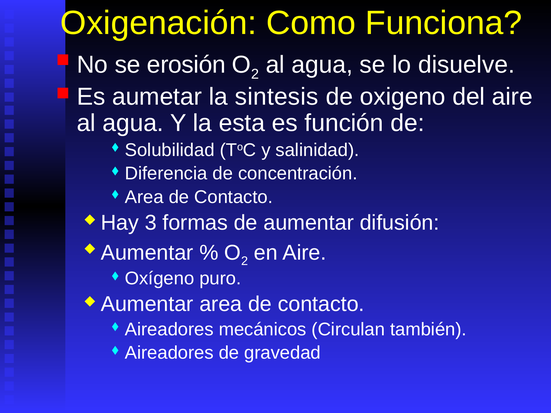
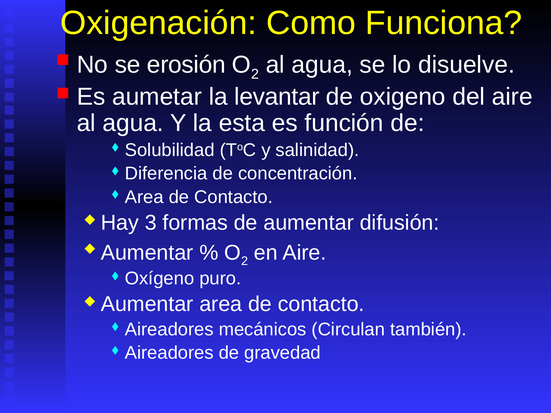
sintesis: sintesis -> levantar (277, 97)
